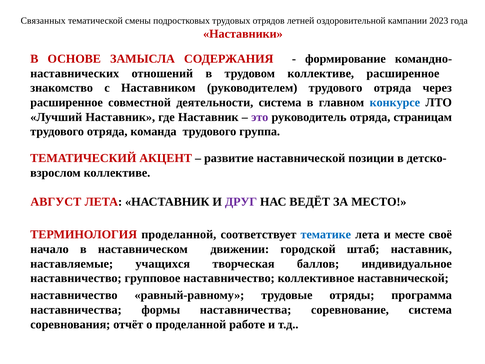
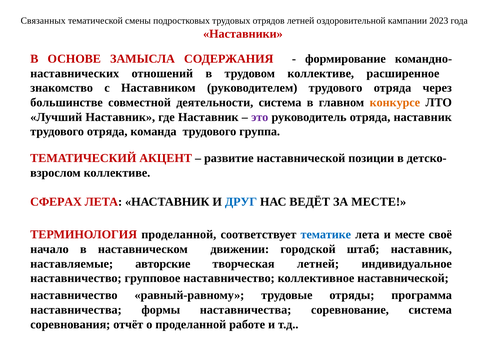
расширенное: расширенное -> большинстве (67, 102)
конкурсе colour: blue -> orange (395, 102)
отряда страницам: страницам -> наставник (423, 117)
АВГУСТ: АВГУСТ -> СФЕРАХ (56, 202)
ДРУГ colour: purple -> blue (241, 202)
ЗА МЕСТО: МЕСТО -> МЕСТЕ (379, 202)
учащихся: учащихся -> авторские (163, 264)
творческая баллов: баллов -> летней (318, 264)
